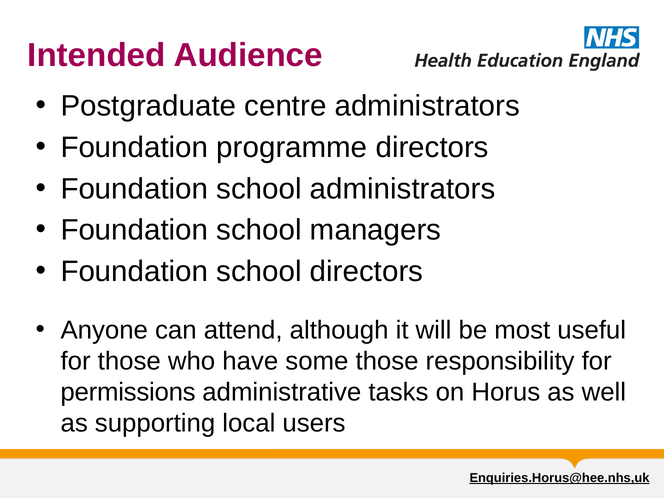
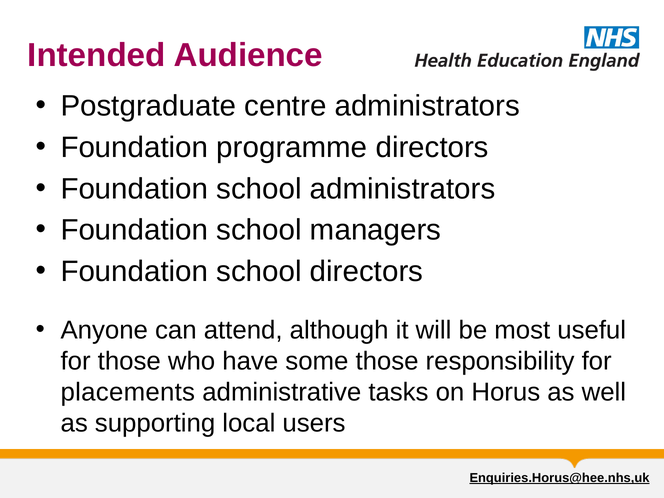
permissions: permissions -> placements (128, 392)
